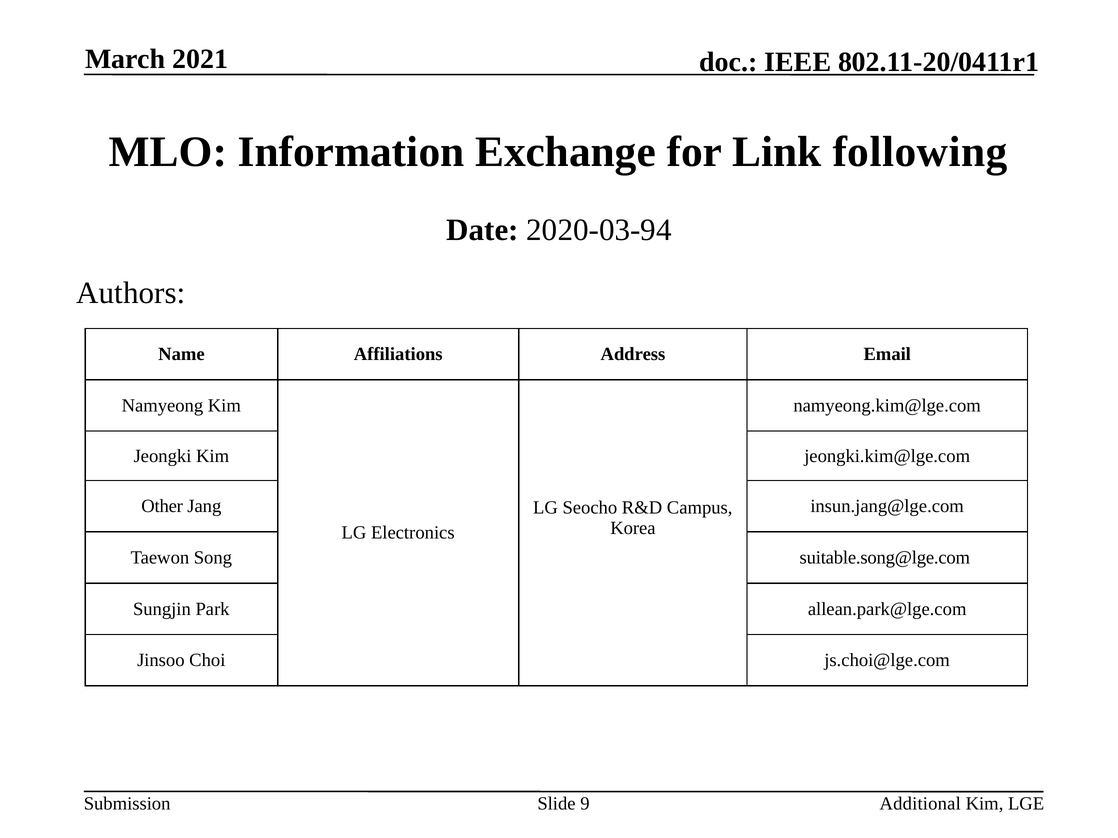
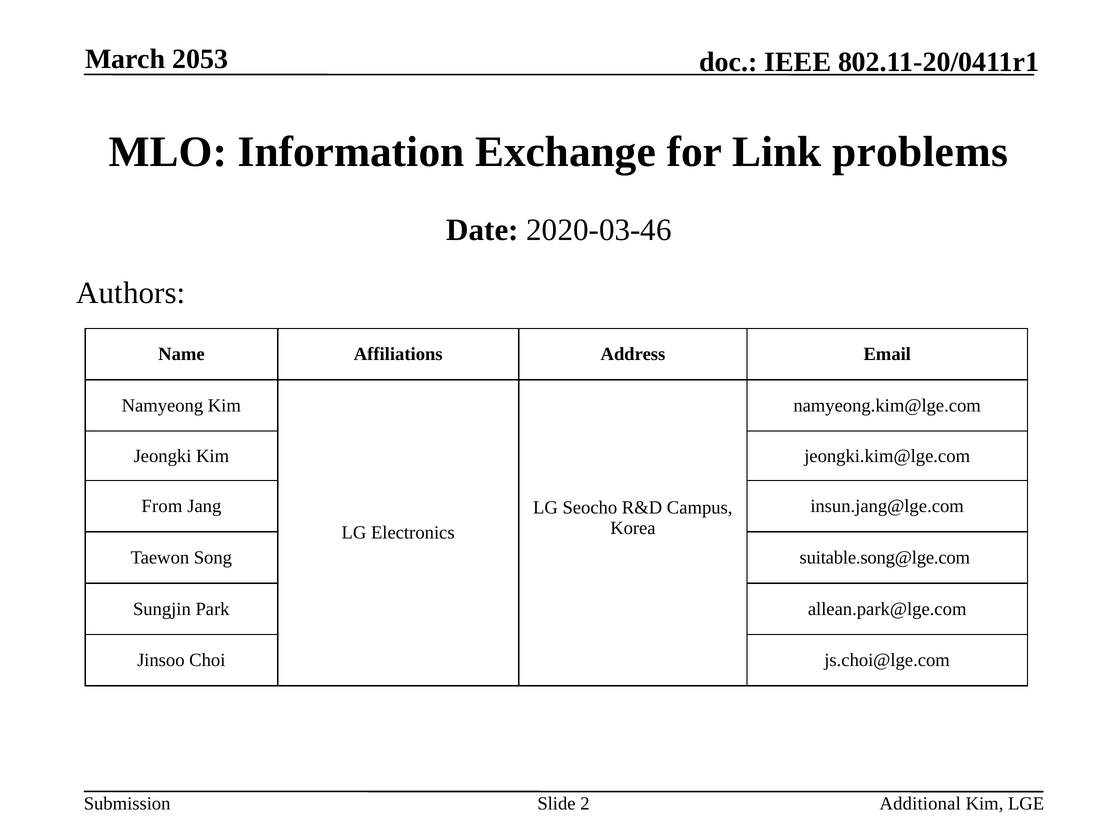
2021: 2021 -> 2053 (200, 59)
following: following -> problems (920, 152)
2020-03-94: 2020-03-94 -> 2020-03-46 (599, 230)
Other: Other -> From (162, 507)
9: 9 -> 2 (585, 804)
